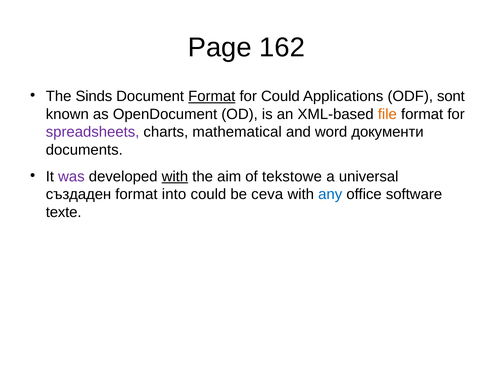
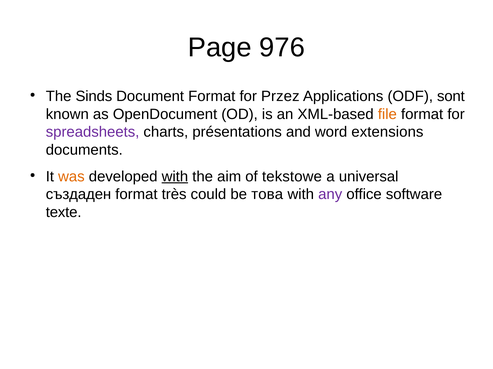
162: 162 -> 976 (282, 47)
Format underline: present -> none (212, 97)
for Could: Could -> Przez (280, 97)
mathematical: mathematical -> présentations (237, 132)
документи: документи -> extensions (387, 132)
was colour: purple -> orange (71, 177)
into: into -> très (174, 195)
ceva: ceva -> това (267, 195)
any colour: blue -> purple (330, 195)
